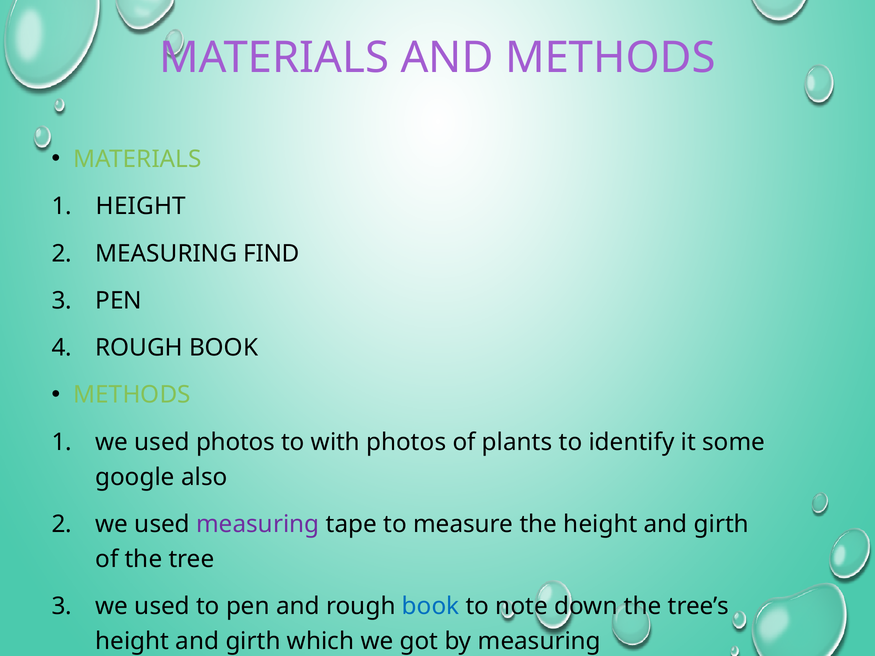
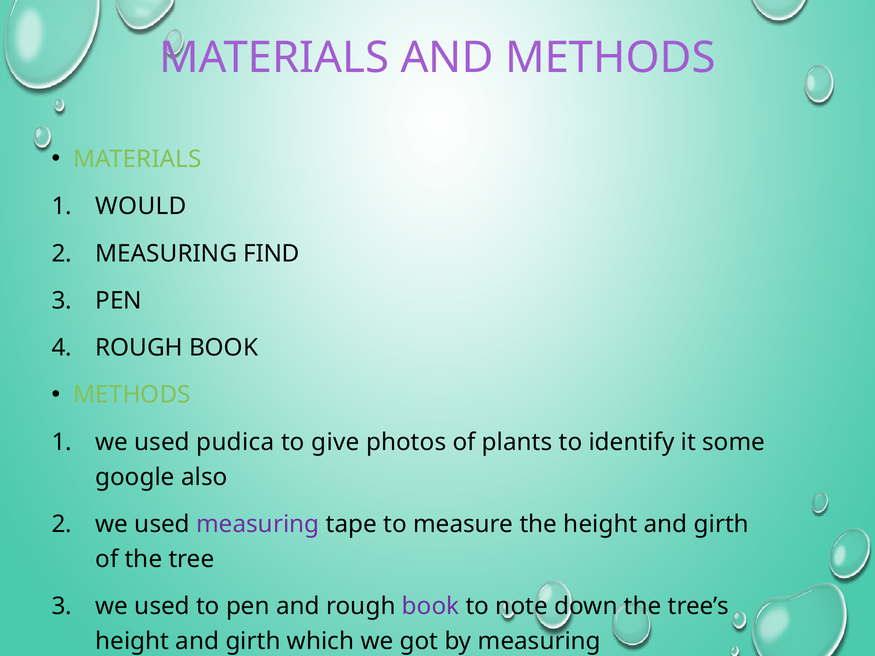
HEIGHT: HEIGHT -> WOULD (141, 206)
used photos: photos -> pudica (235, 442)
with: with -> give (335, 442)
book colour: blue -> purple (431, 607)
